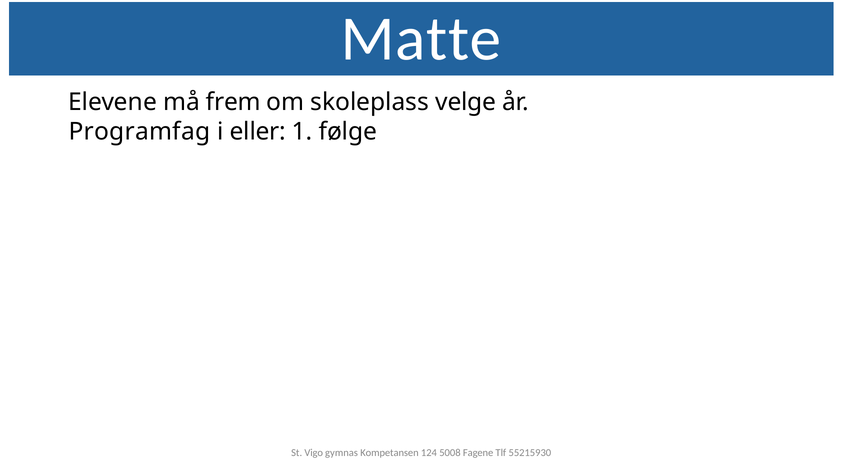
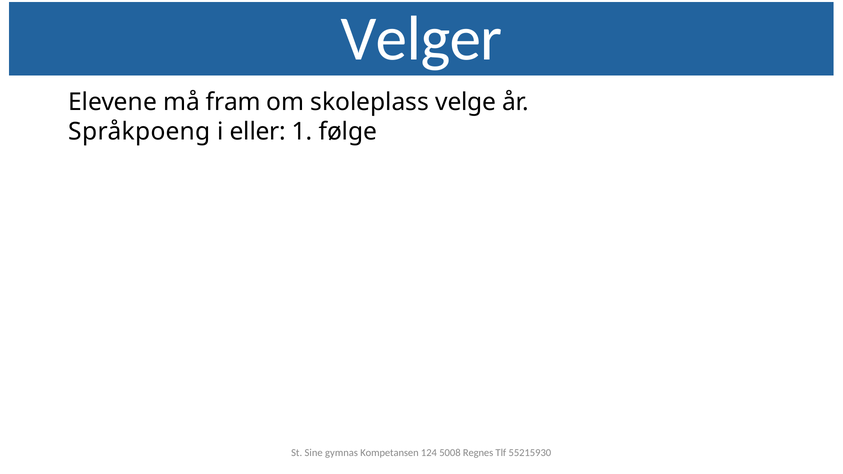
Matte: Matte -> Velger (422, 39)
frem: frem -> fram (233, 102)
Programfag: Programfag -> Språkpoeng (139, 132)
Vigo: Vigo -> Sine (314, 453)
Fagene: Fagene -> Regnes (478, 453)
